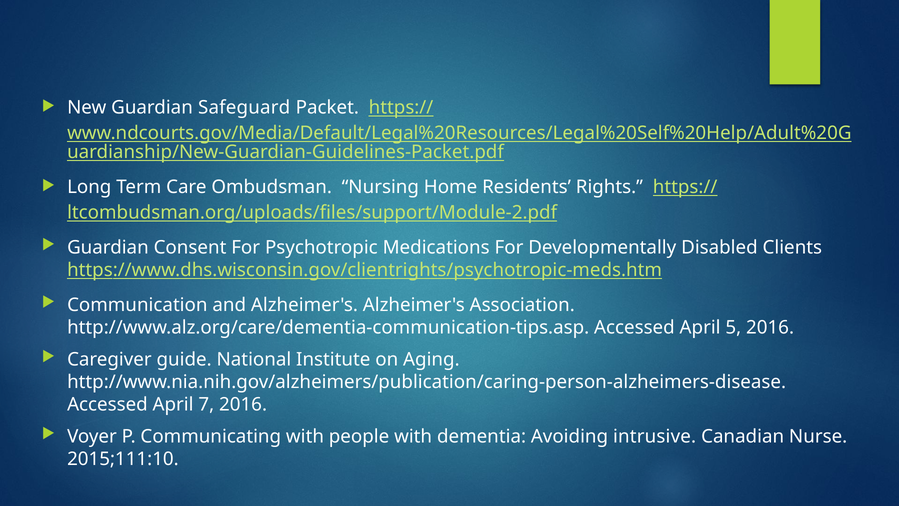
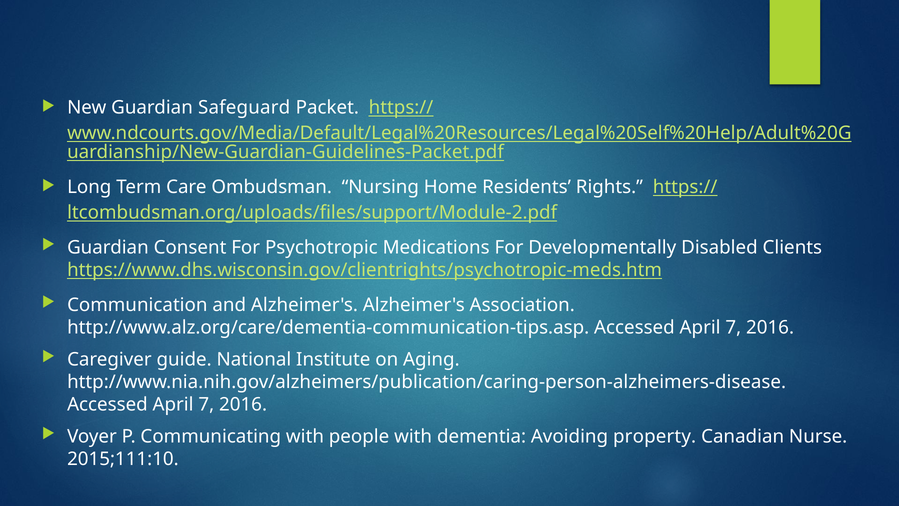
http://www.alz.org/care/dementia-communication-tips.asp Accessed April 5: 5 -> 7 (733, 327)
intrusive: intrusive -> property (655, 436)
